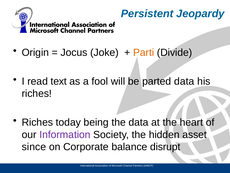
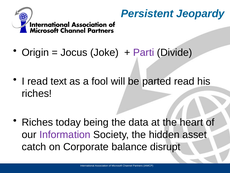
Parti colour: orange -> purple (144, 52)
parted data: data -> read (184, 81)
since: since -> catch (34, 147)
